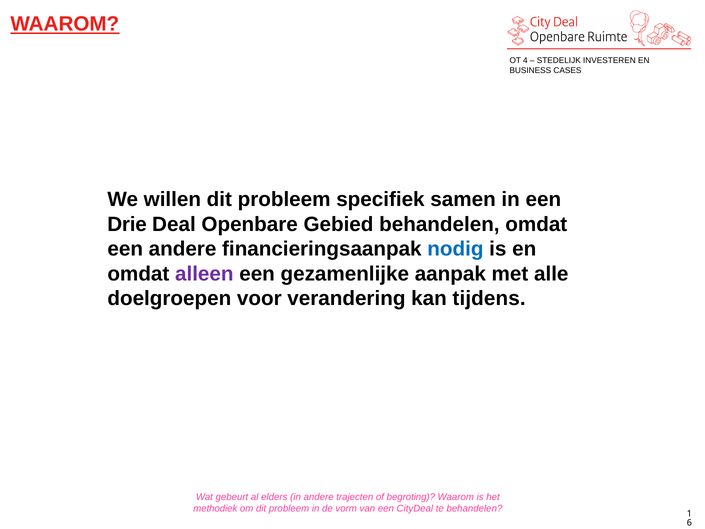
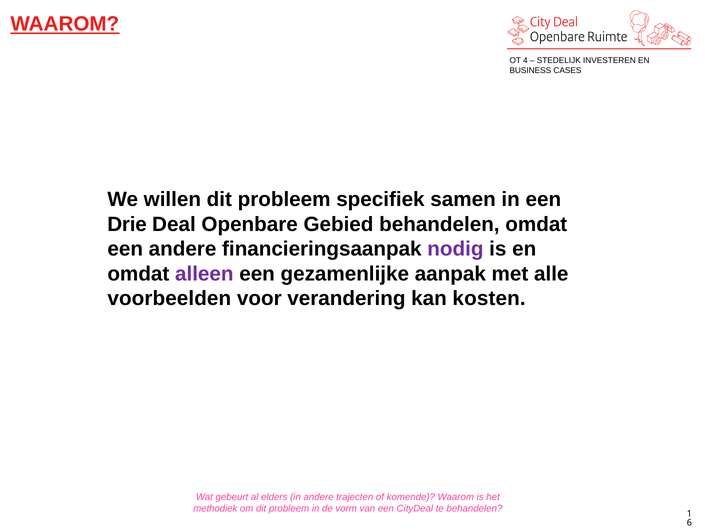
nodig colour: blue -> purple (455, 249)
doelgroepen: doelgroepen -> voorbeelden (169, 298)
tijdens: tijdens -> kosten (489, 298)
begroting: begroting -> komende (411, 497)
